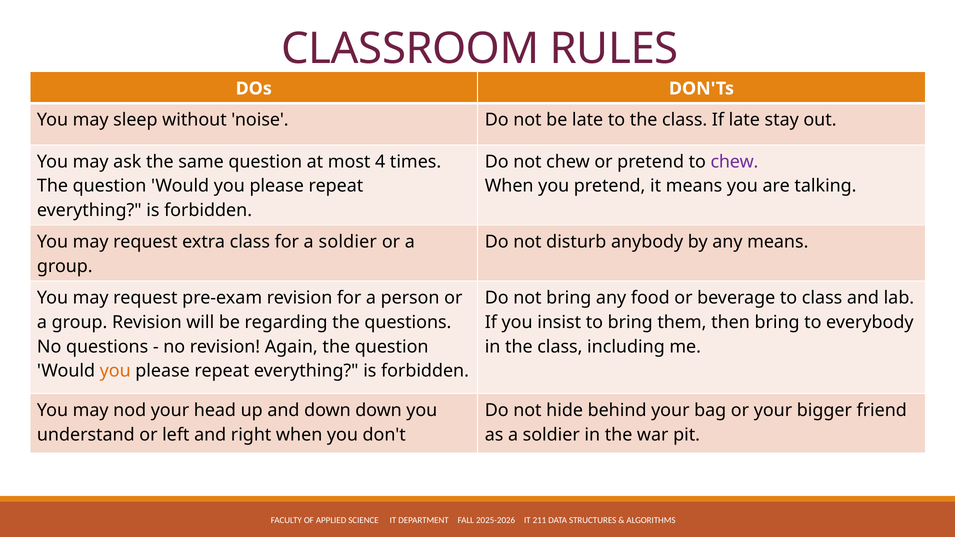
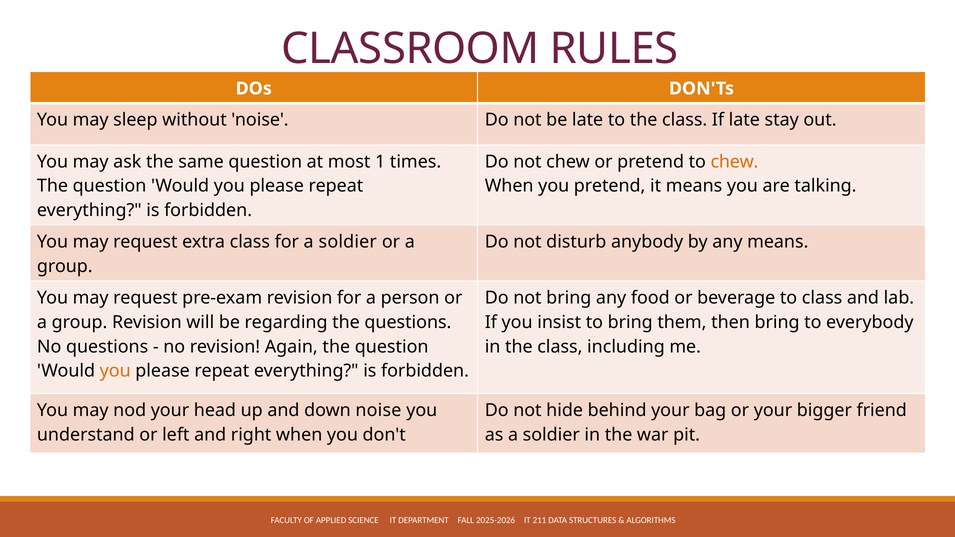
4: 4 -> 1 (380, 162)
chew colour: purple -> orange (734, 162)
down down: down -> noise (378, 411)
